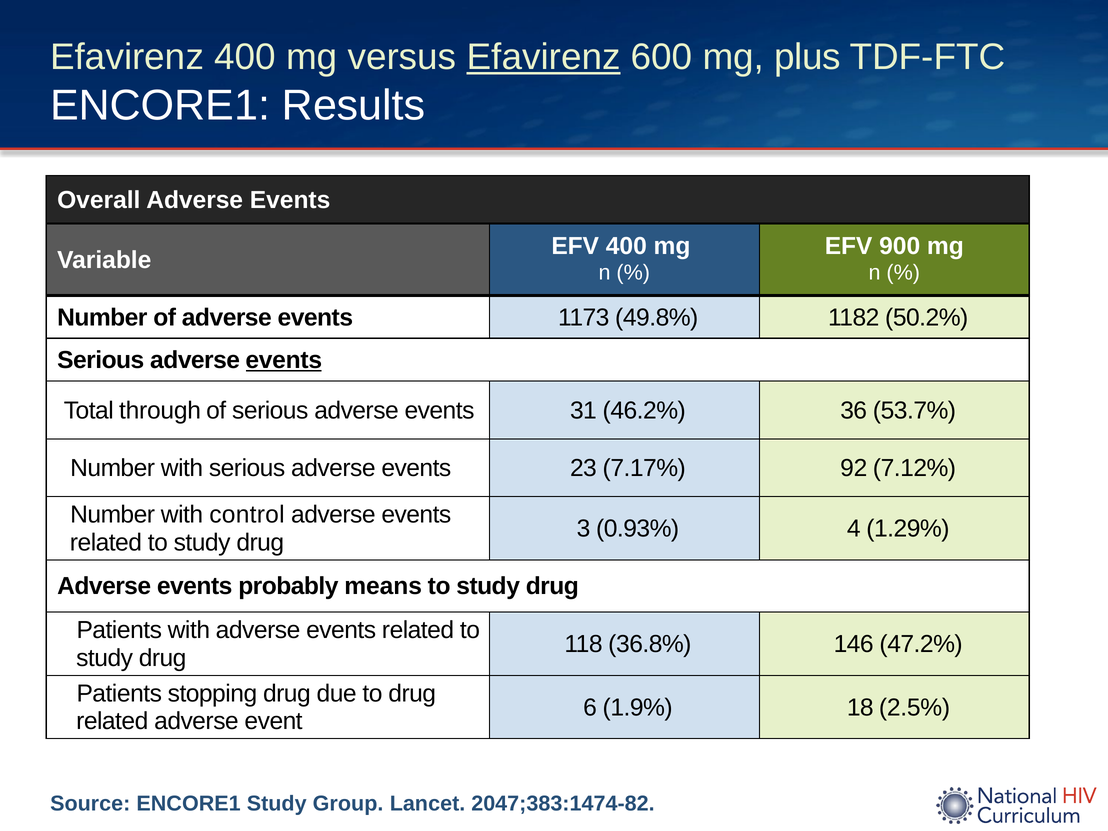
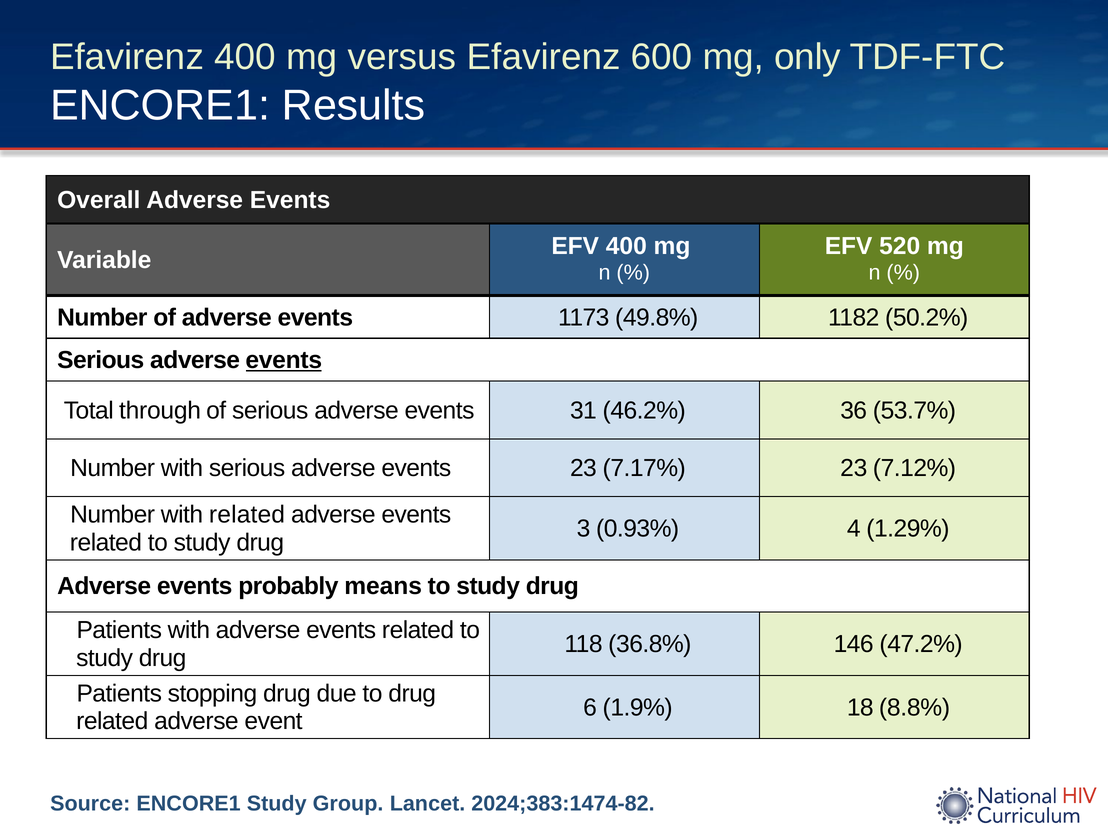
Efavirenz underline: present -> none (544, 57)
plus: plus -> only (808, 57)
900: 900 -> 520 (900, 246)
7.17% 92: 92 -> 23 (854, 468)
with control: control -> related (247, 515)
2.5%: 2.5% -> 8.8% (915, 708)
2047;383:1474-82: 2047;383:1474-82 -> 2024;383:1474-82 (563, 804)
